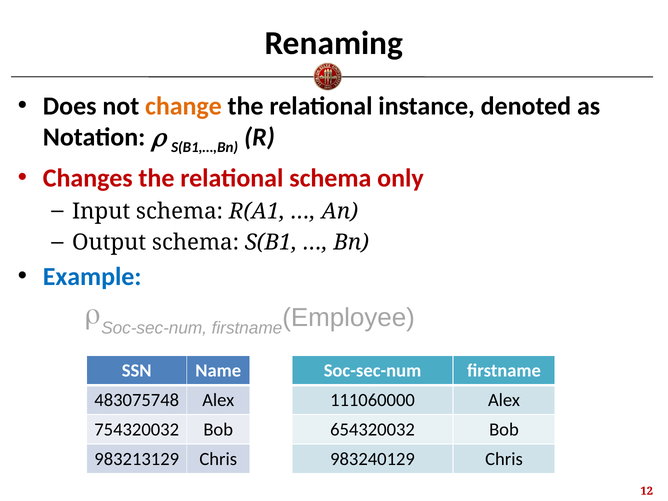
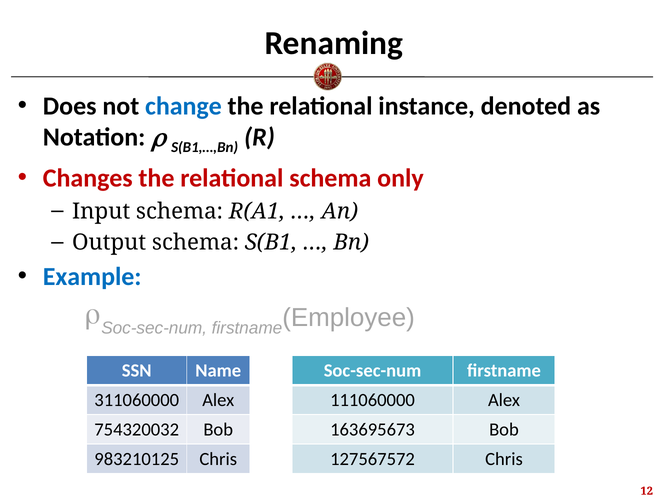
change colour: orange -> blue (183, 106)
483075748: 483075748 -> 311060000 (137, 400)
654320032: 654320032 -> 163695673 (373, 429)
983213129: 983213129 -> 983210125 (137, 459)
983240129: 983240129 -> 127567572 (373, 459)
